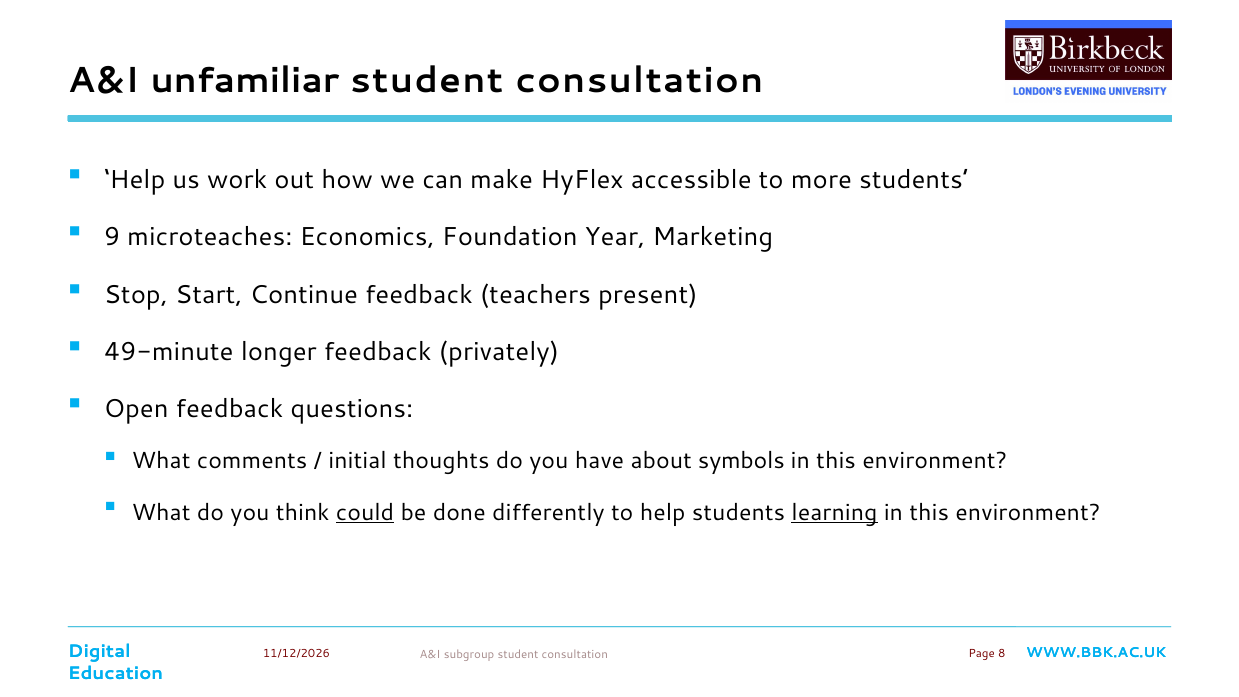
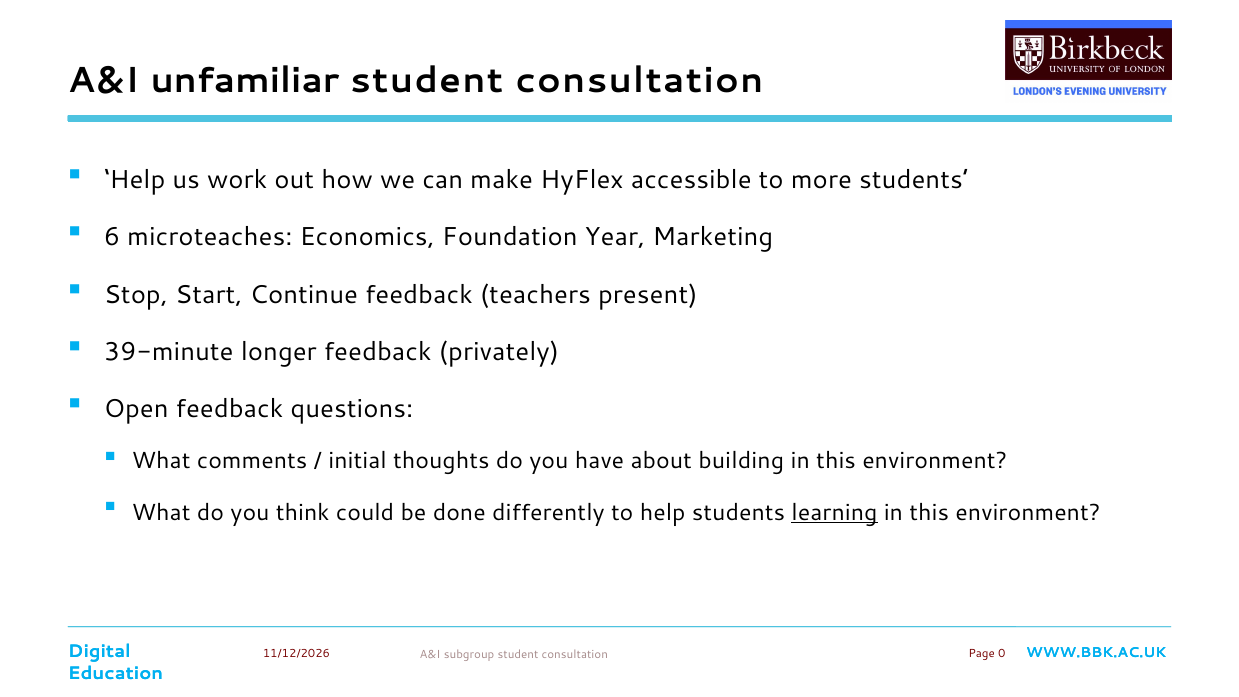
9: 9 -> 6 (112, 237)
49-minute: 49-minute -> 39-minute (169, 352)
symbols: symbols -> building (741, 461)
could underline: present -> none (365, 513)
8: 8 -> 0 (1002, 653)
